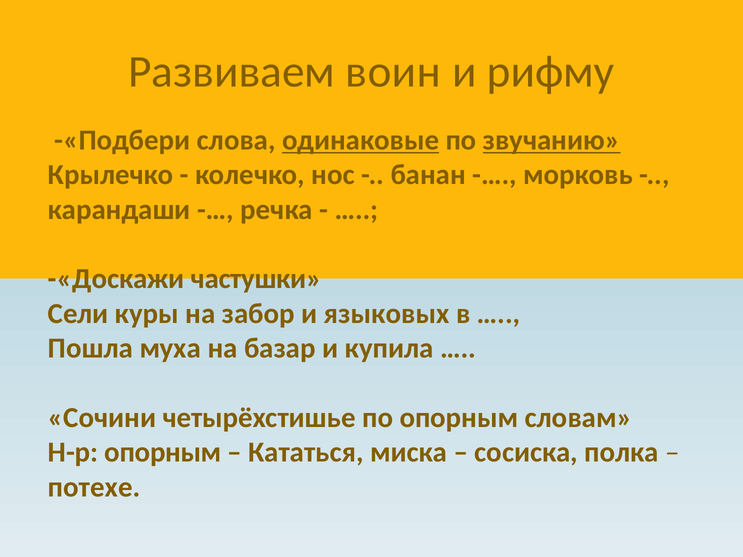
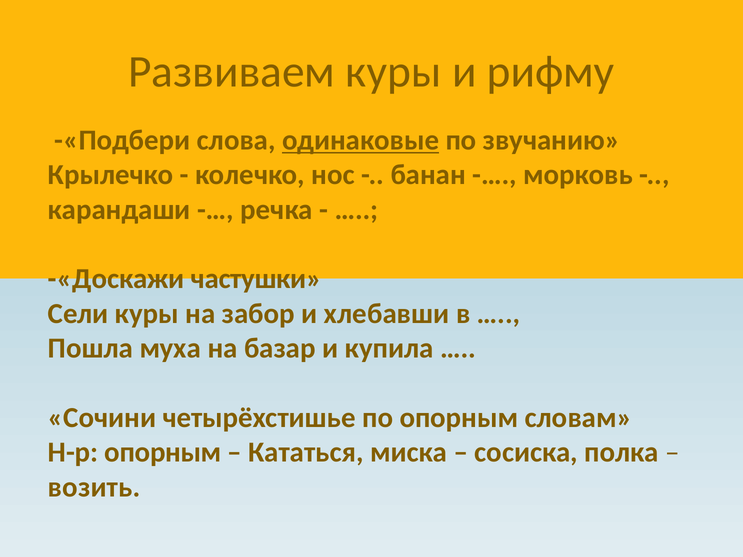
Развиваем воин: воин -> куры (393, 72)
звучанию underline: present -> none (552, 140)
языковых: языковых -> хлебавши (387, 314)
потехе: потехе -> возить (94, 487)
